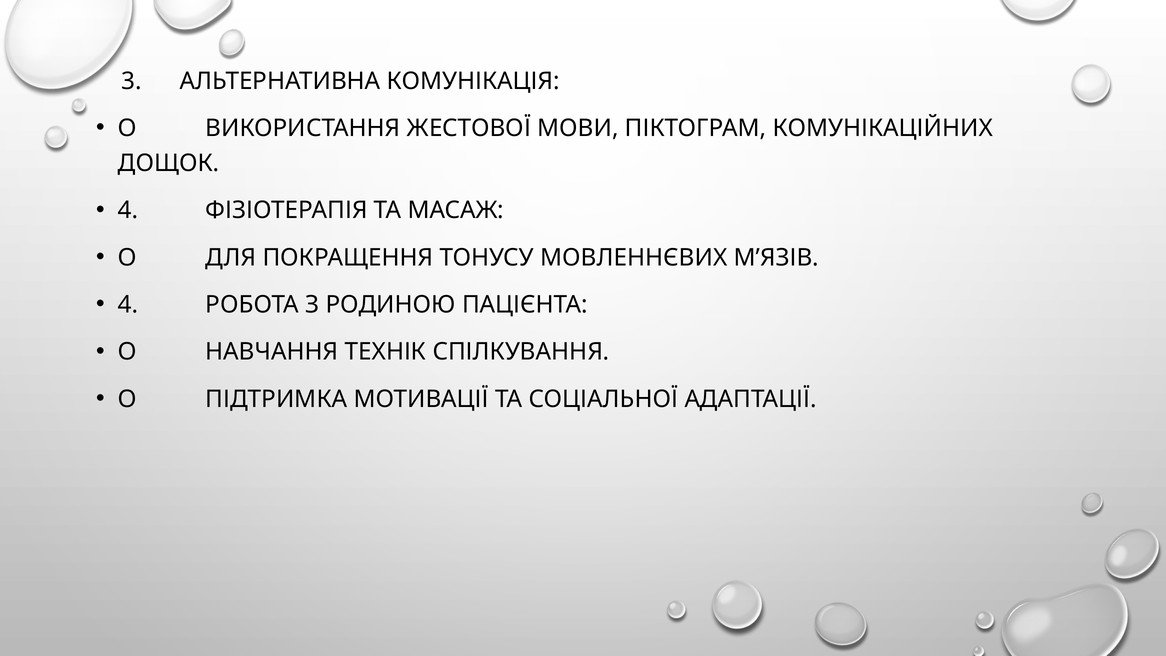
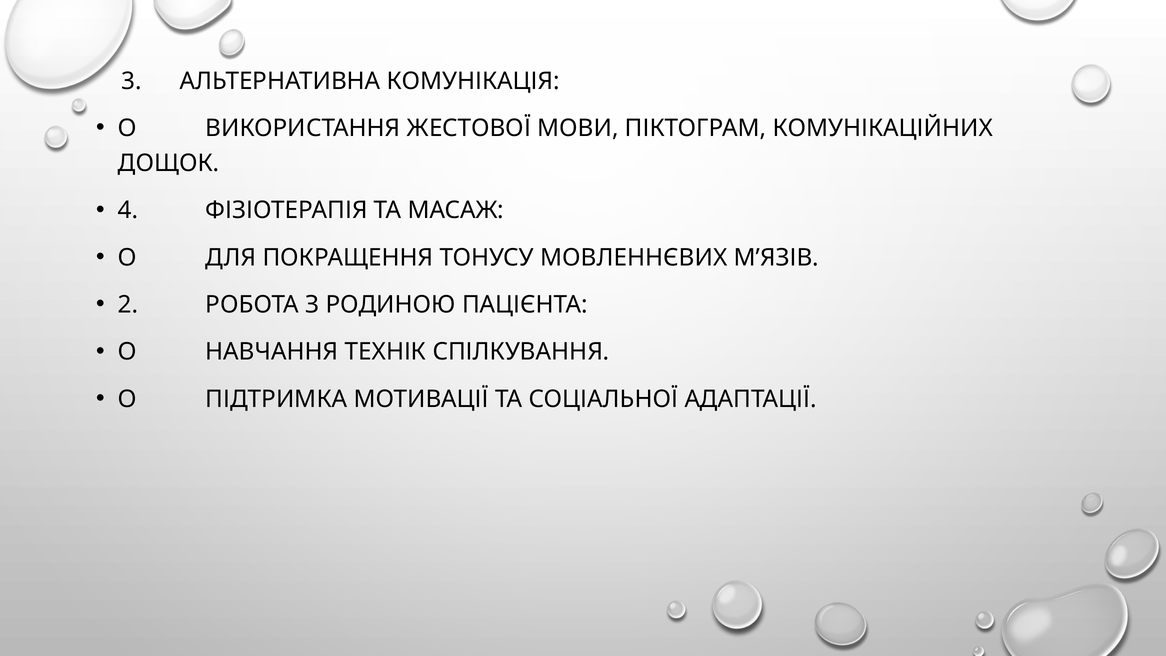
4: 4 -> 2 (128, 305)
